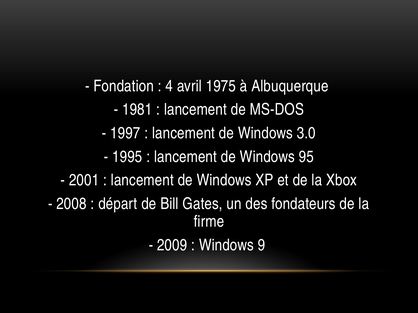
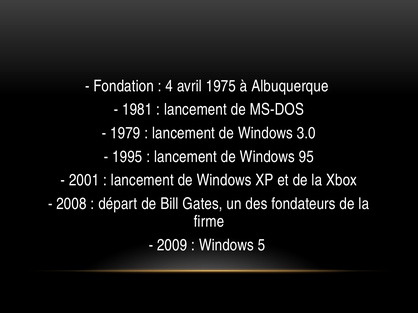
1997: 1997 -> 1979 (125, 133)
9: 9 -> 5 (261, 245)
